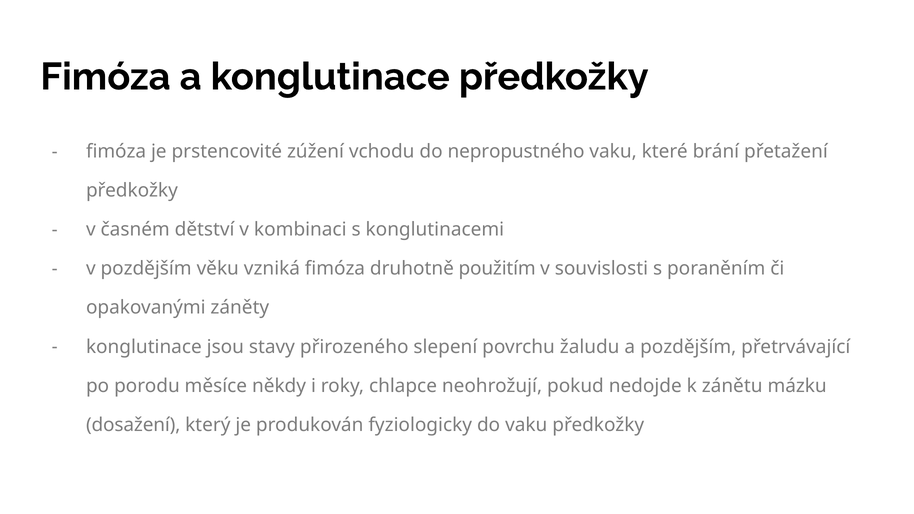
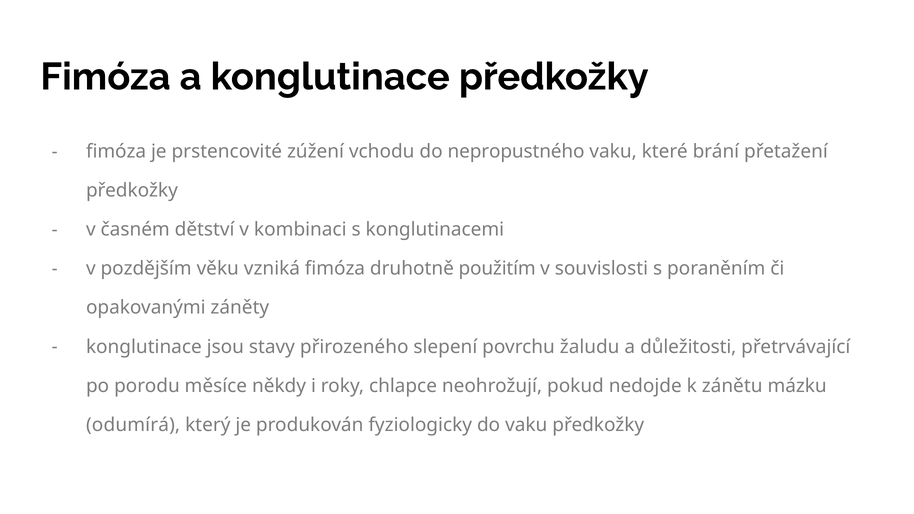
a pozdějším: pozdějším -> důležitosti (688, 347)
dosažení: dosažení -> odumírá (133, 425)
